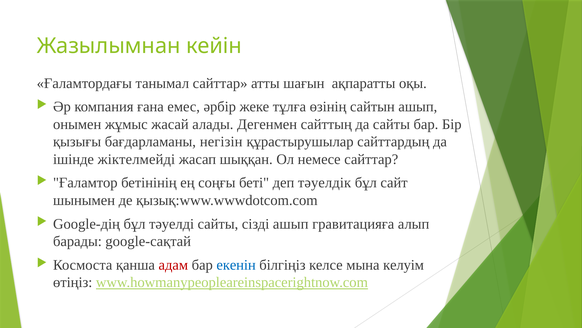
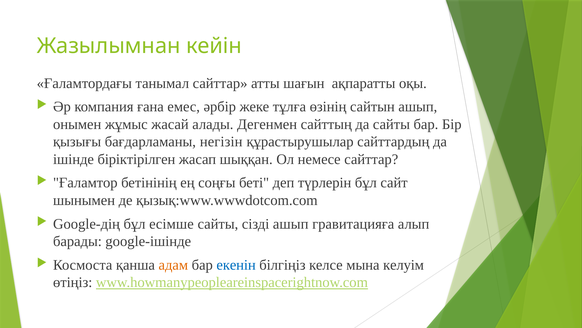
жіктелмейді: жіктелмейді -> бiрiктірілген (136, 159)
тәуелдік: тәуелдік -> түрлерін (325, 182)
тәуелді: тәуелді -> есімше (171, 223)
google-сақтай: google-сақтай -> google-ішінде (148, 241)
адам colour: red -> orange (173, 264)
